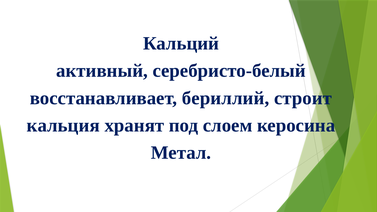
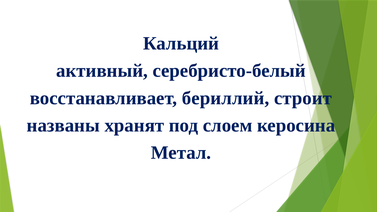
кальция: кальция -> названы (63, 125)
